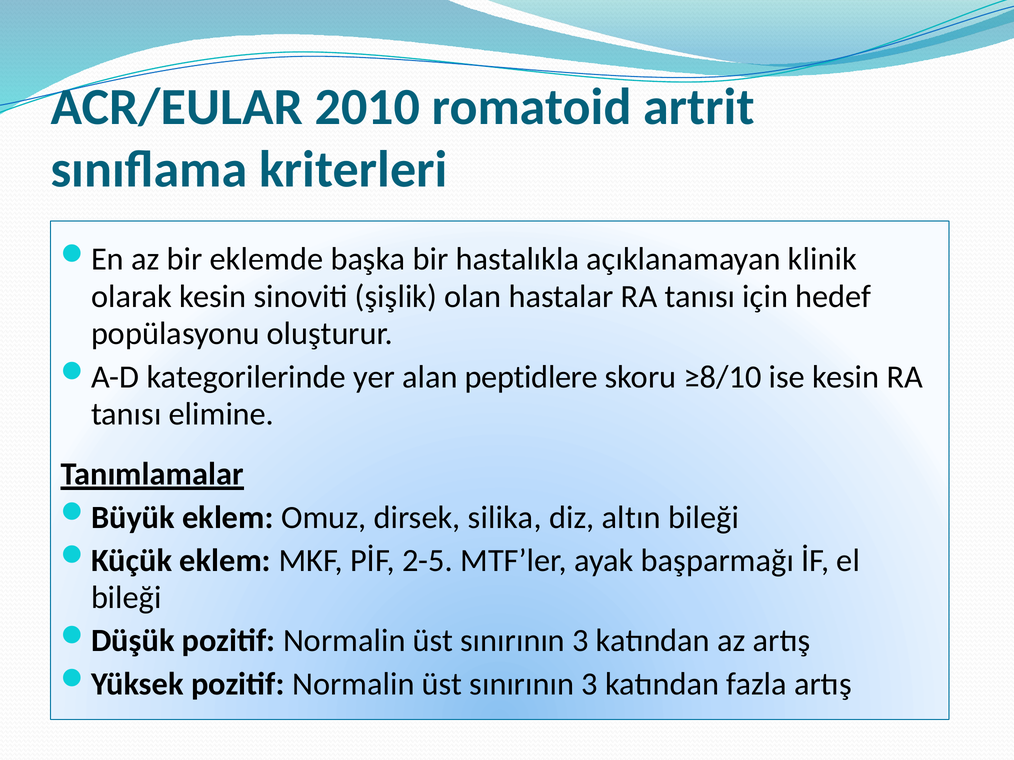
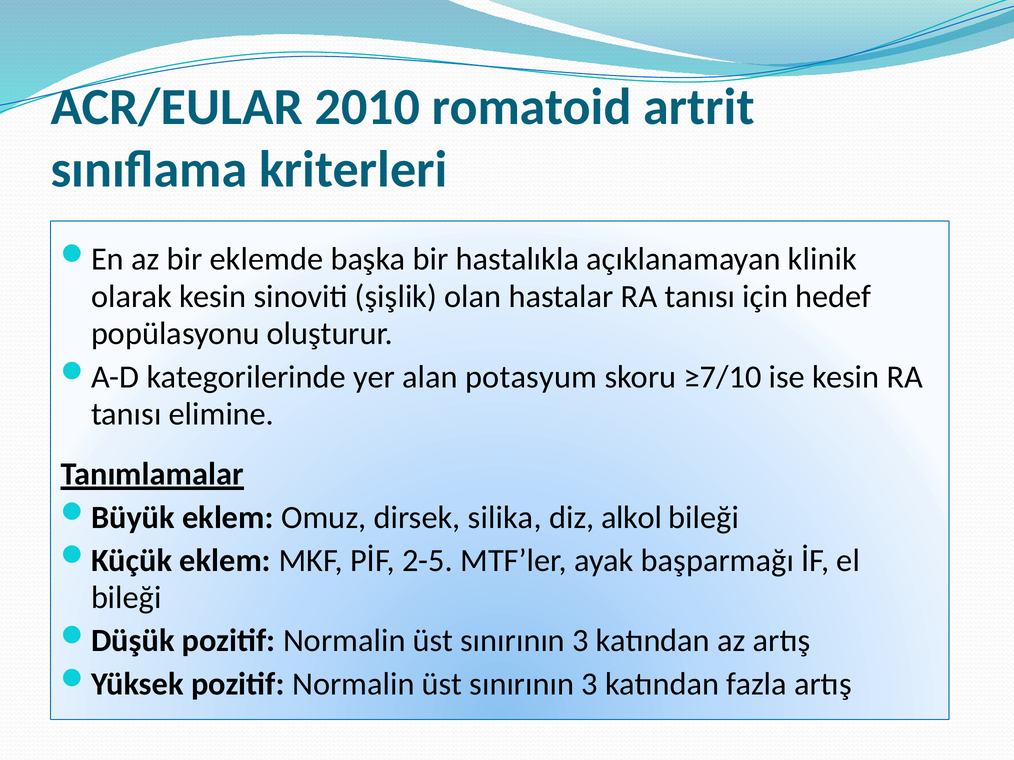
peptidlere: peptidlere -> potasyum (531, 377)
≥8/10: ≥8/10 -> ≥7/10 (723, 377)
altın: altın -> alkol (632, 518)
